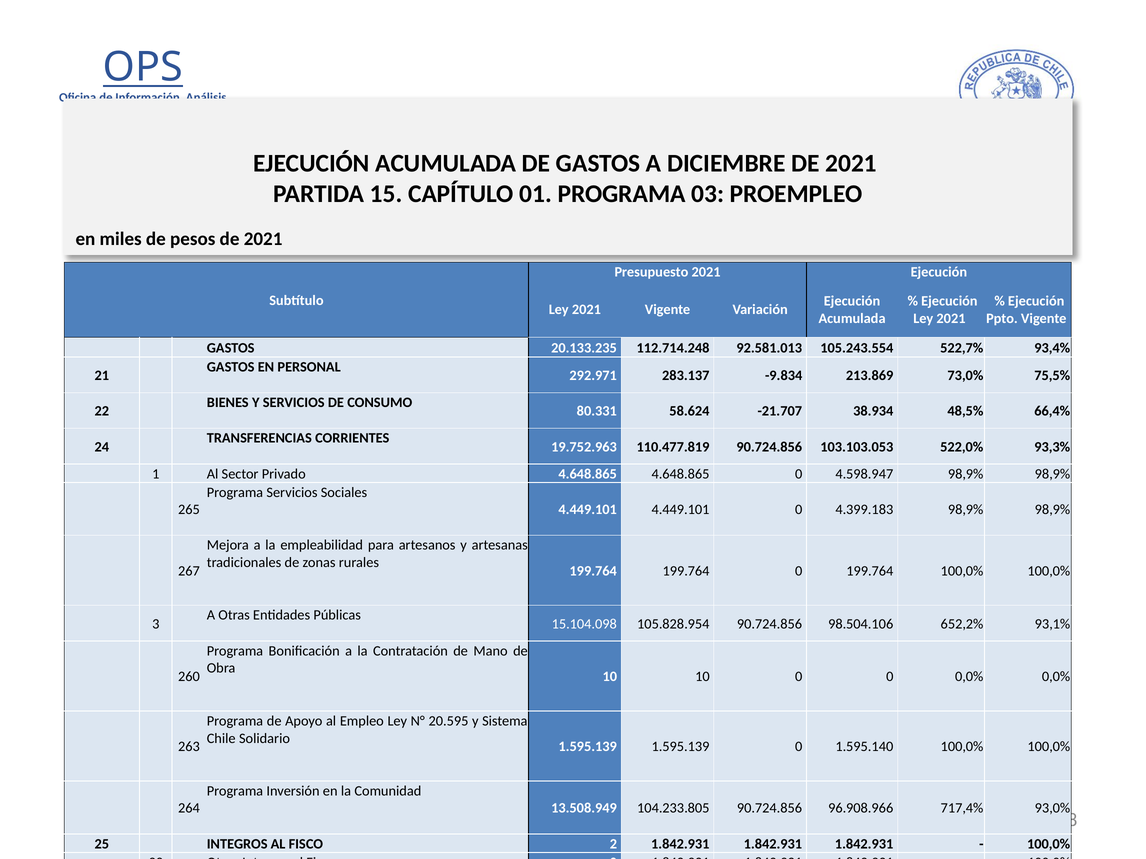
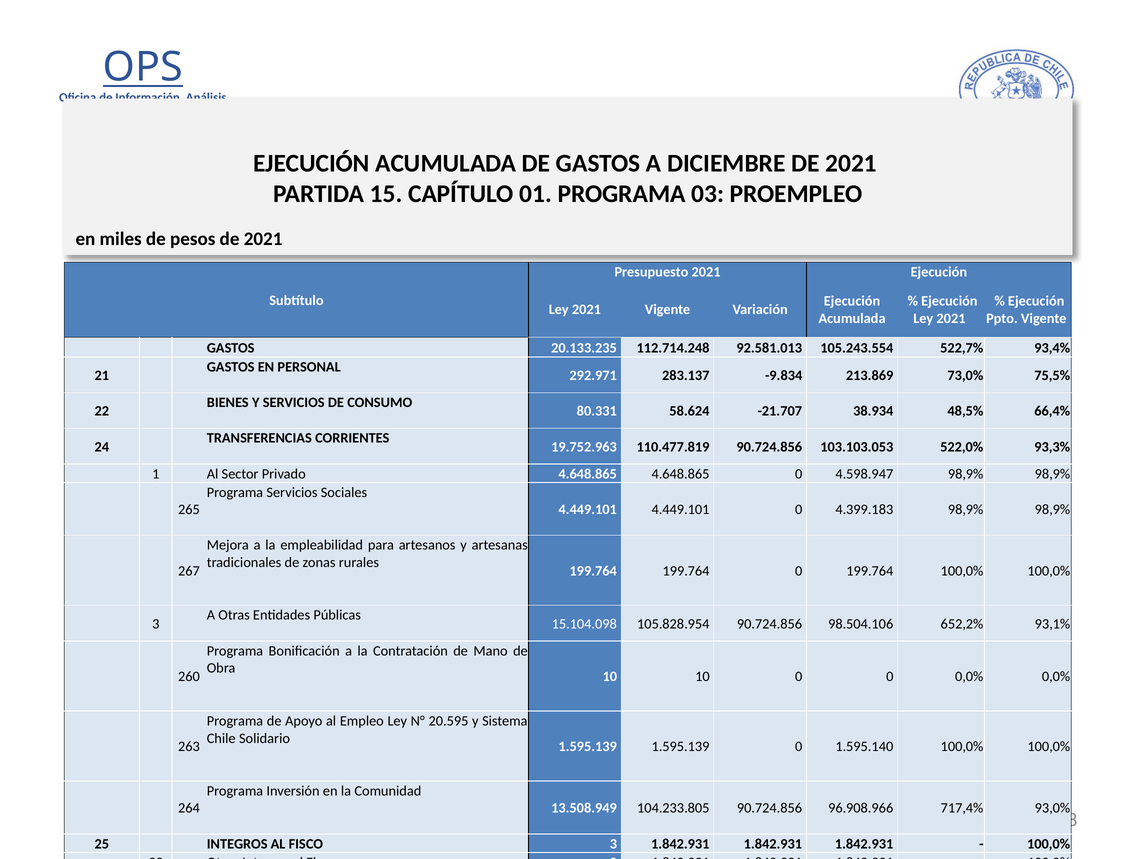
FISCO 2: 2 -> 3 (613, 844)
